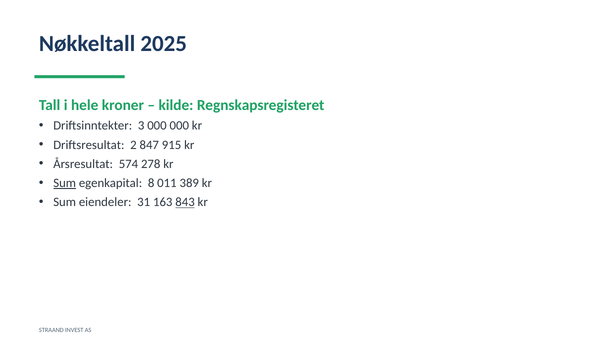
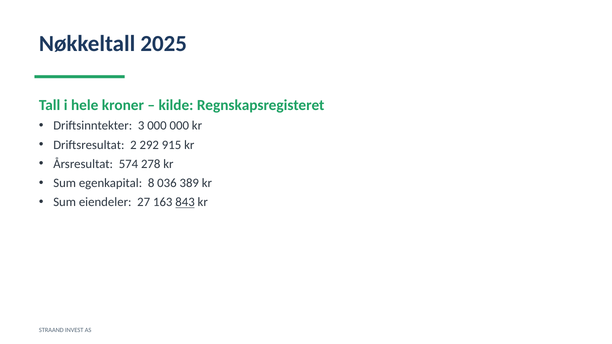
847: 847 -> 292 (149, 145)
Sum underline: present -> none (65, 183)
011: 011 -> 036 (167, 183)
31: 31 -> 27 (144, 202)
